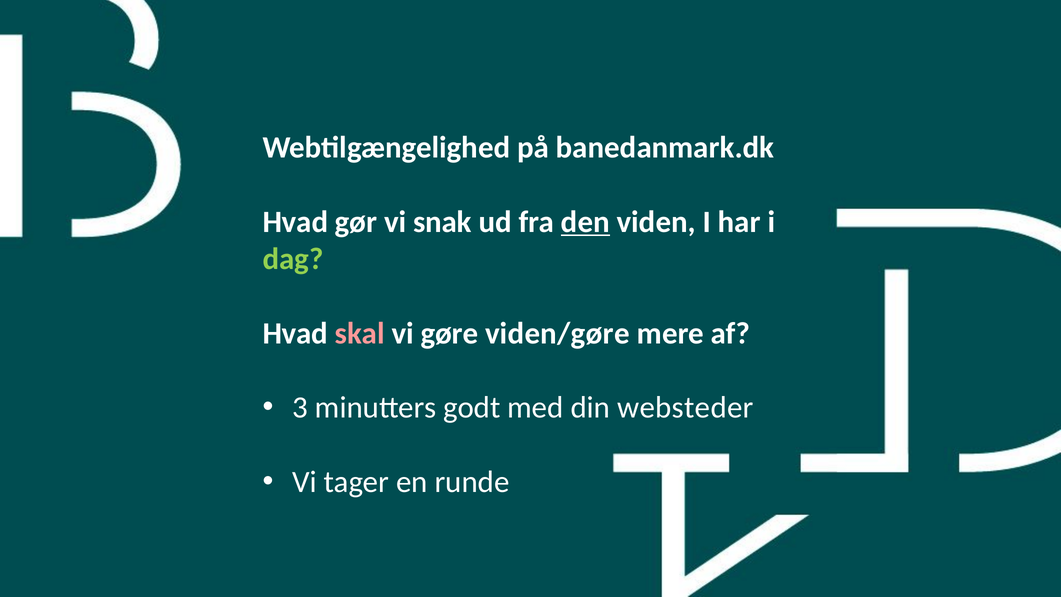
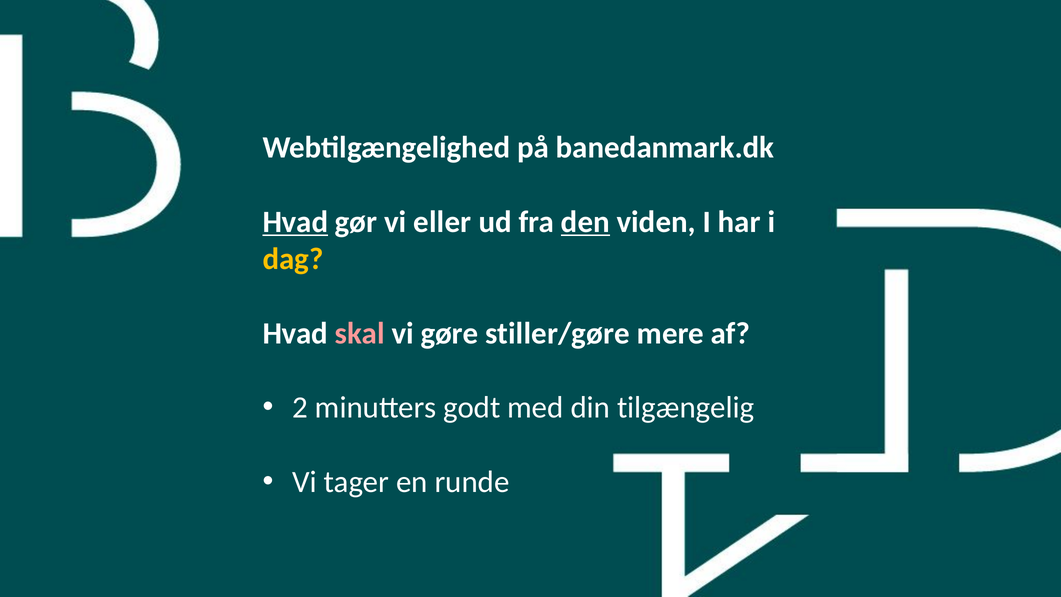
Hvad underline: none -> present (295, 222)
snak: snak -> eller (442, 222)
dag colour: light green -> yellow (293, 259)
viden/gøre: viden/gøre -> stiller/gøre (557, 333)
3: 3 -> 2 (300, 408)
websteder: websteder -> tilgængelig (686, 408)
